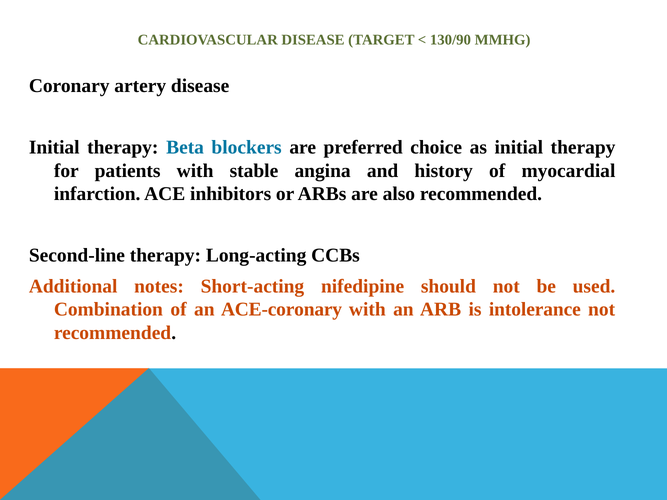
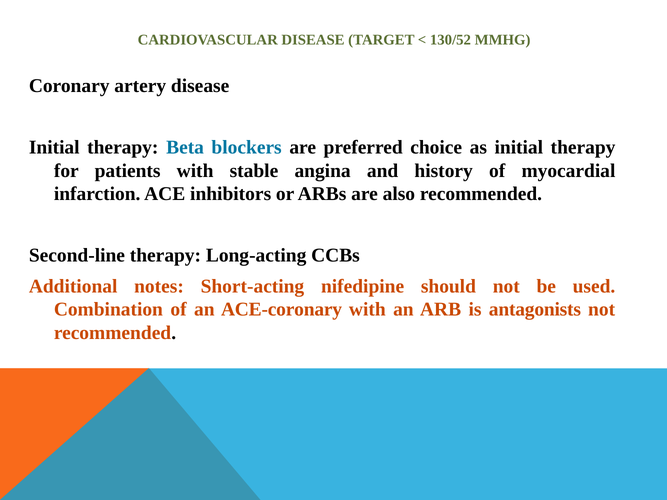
130/90: 130/90 -> 130/52 (450, 40)
intolerance: intolerance -> antagonists (535, 310)
